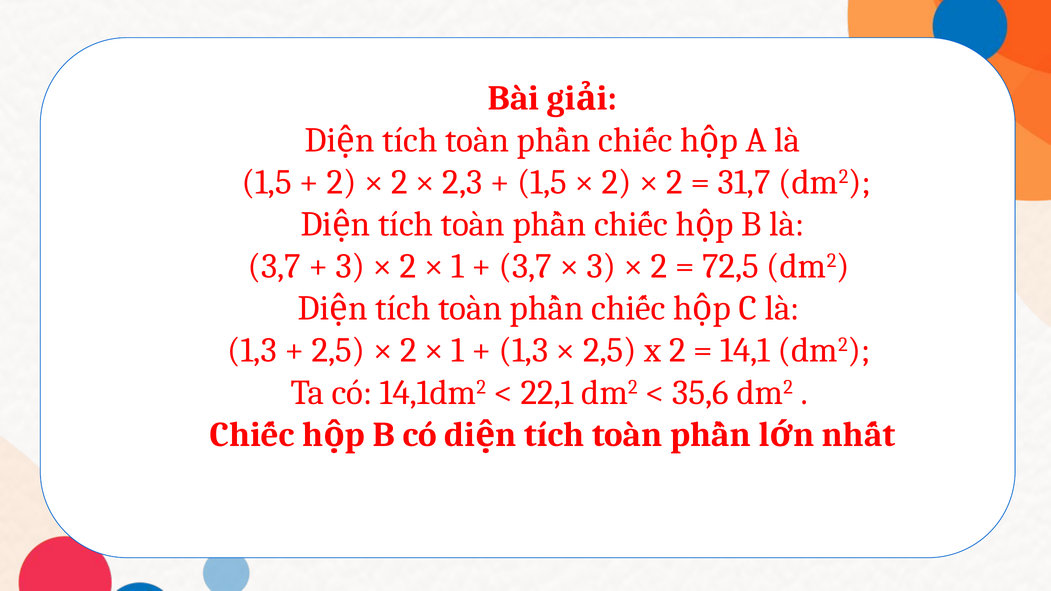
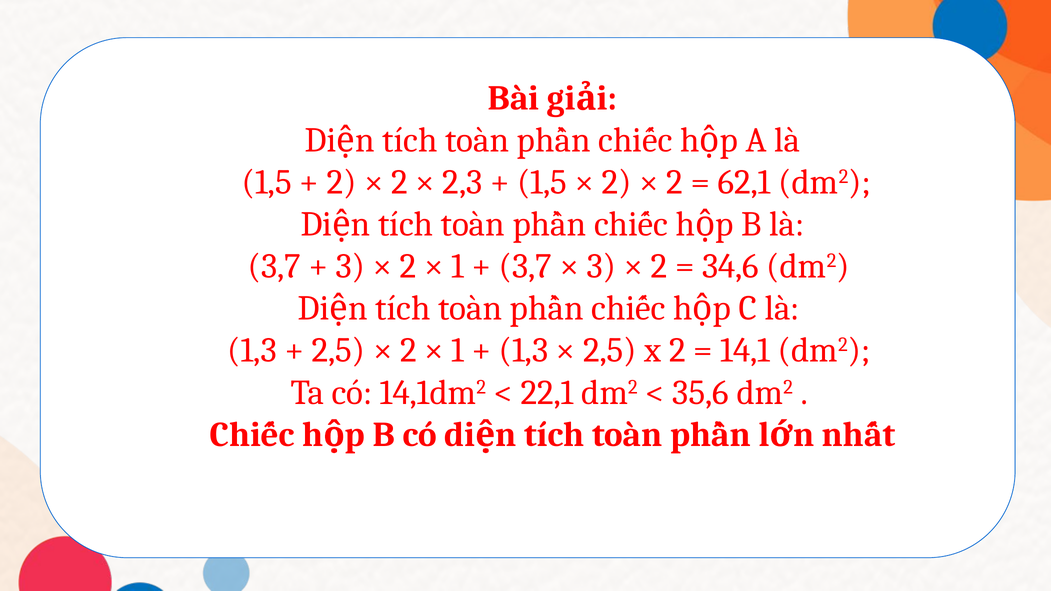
31,7: 31,7 -> 62,1 (744, 182)
72,5: 72,5 -> 34,6 (731, 266)
